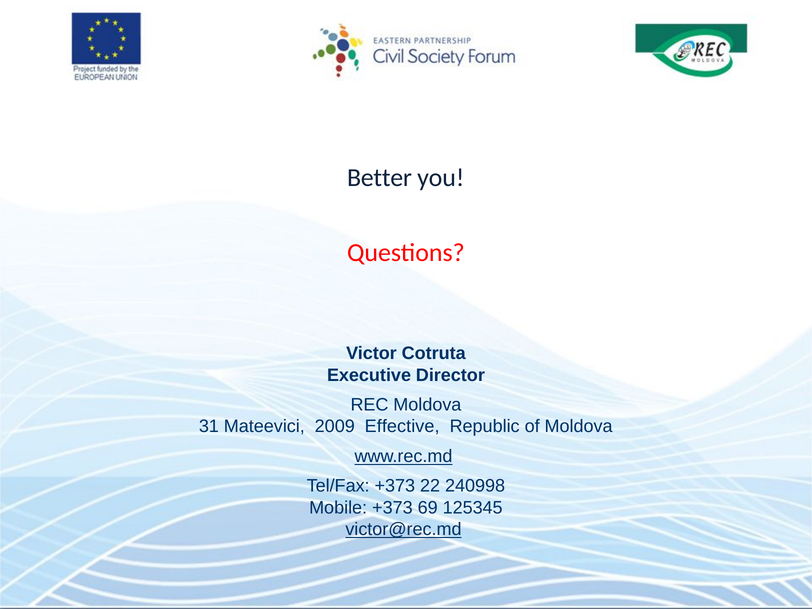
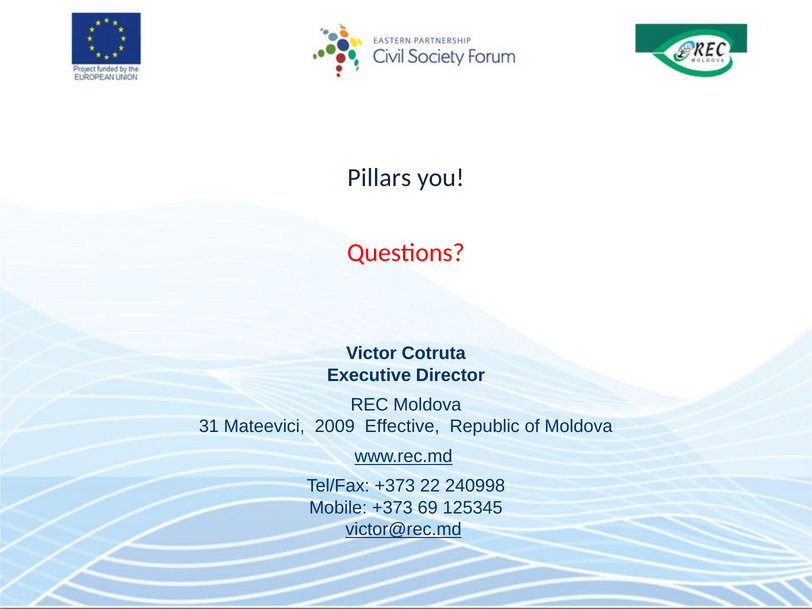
Better: Better -> Pillars (379, 178)
